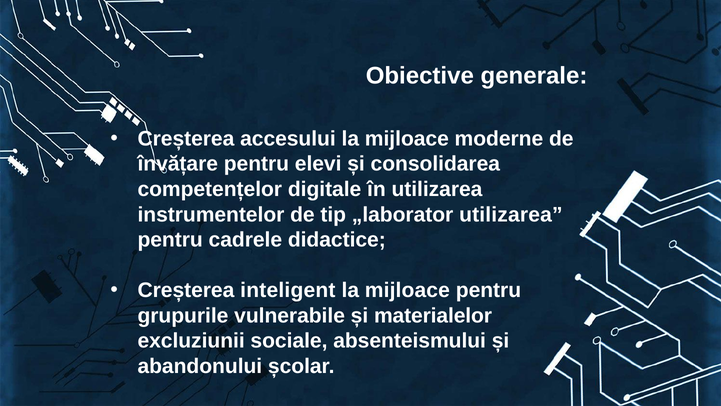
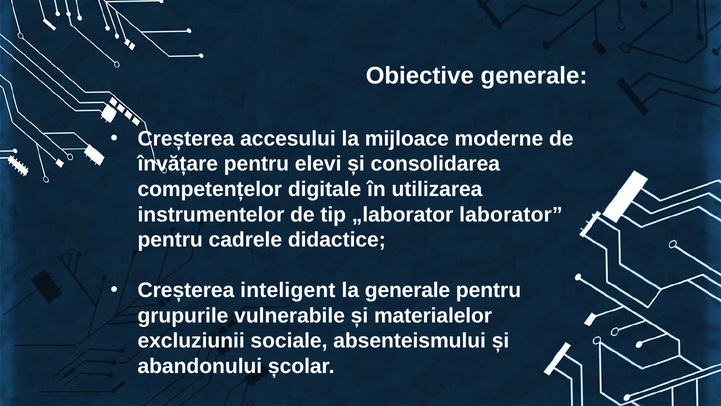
„laborator utilizarea: utilizarea -> laborator (511, 214)
mijloace: mijloace -> generale (408, 290)
